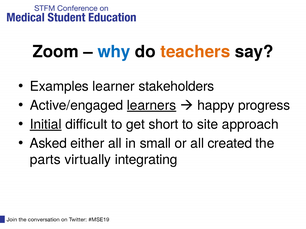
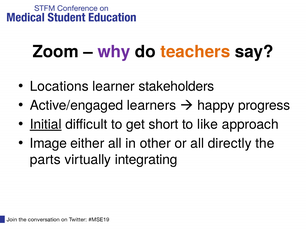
why colour: blue -> purple (114, 52)
Examples: Examples -> Locations (59, 87)
learners underline: present -> none (152, 106)
site: site -> like (208, 125)
Asked: Asked -> Image (48, 144)
small: small -> other (155, 144)
created: created -> directly (230, 144)
